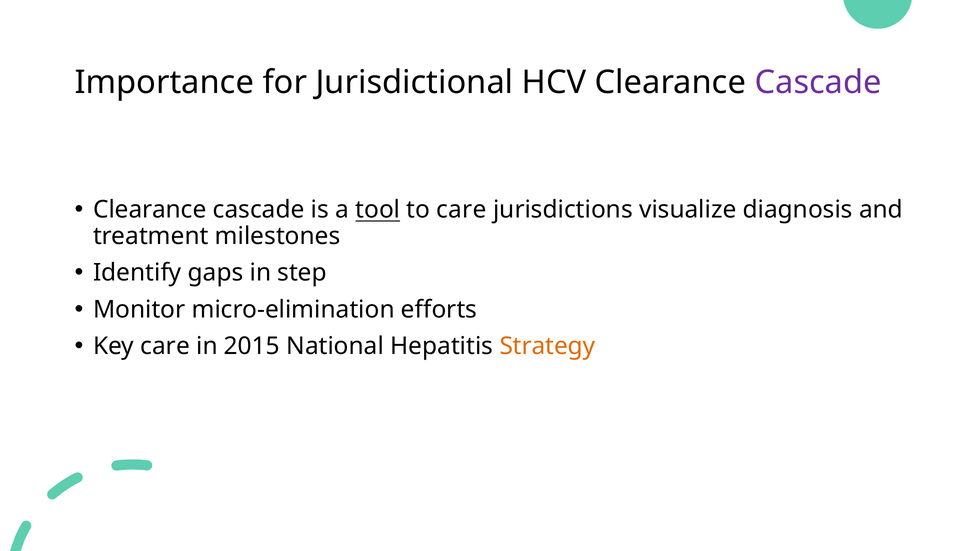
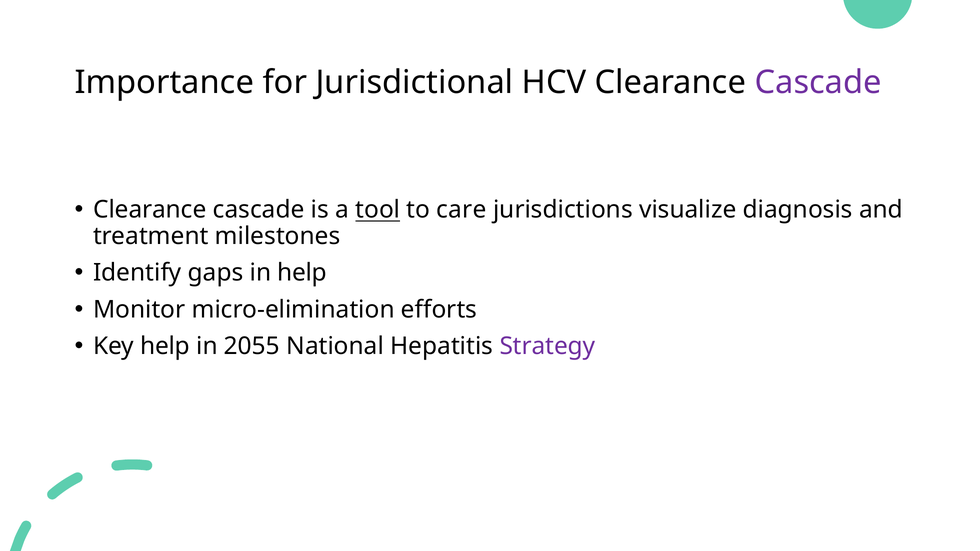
in step: step -> help (302, 273)
Key care: care -> help (165, 346)
2015: 2015 -> 2055 (252, 346)
Strategy colour: orange -> purple (547, 346)
